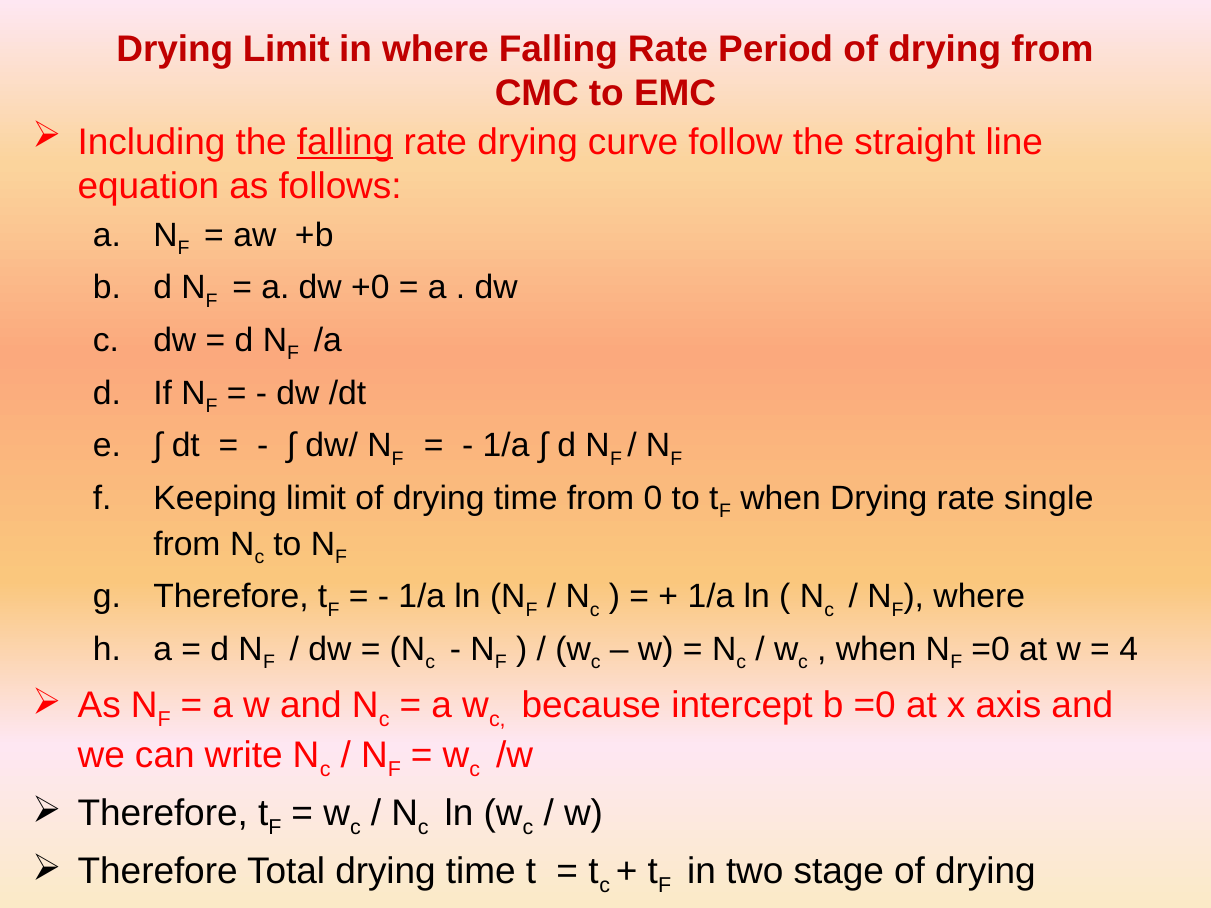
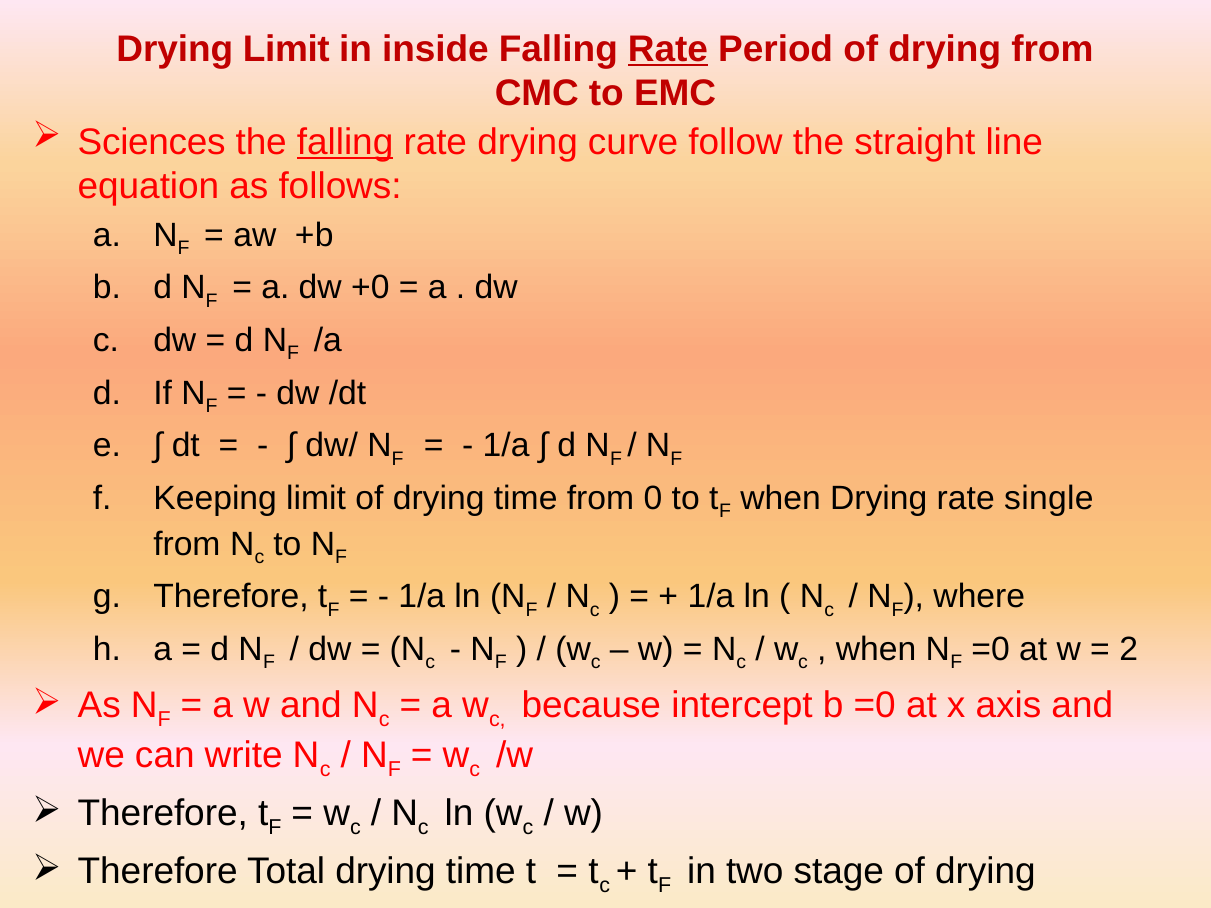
in where: where -> inside (435, 49)
Rate underline: none -> present (668, 49)
Including: Including -> Sciences (152, 142)
4: 4 -> 2 (1129, 649)
